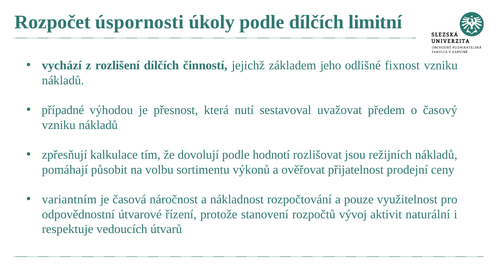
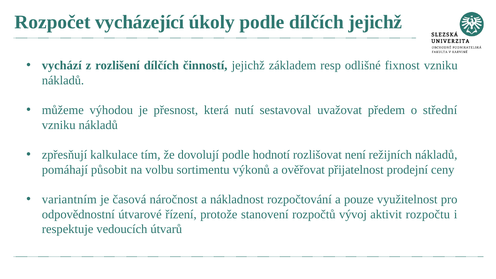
úspornosti: úspornosti -> vycházející (140, 22)
dílčích limitní: limitní -> jejichž (375, 22)
jeho: jeho -> resp (331, 66)
případné: případné -> můžeme (63, 110)
časový: časový -> střední (440, 110)
jsou: jsou -> není (355, 155)
naturální: naturální -> rozpočtu (428, 214)
